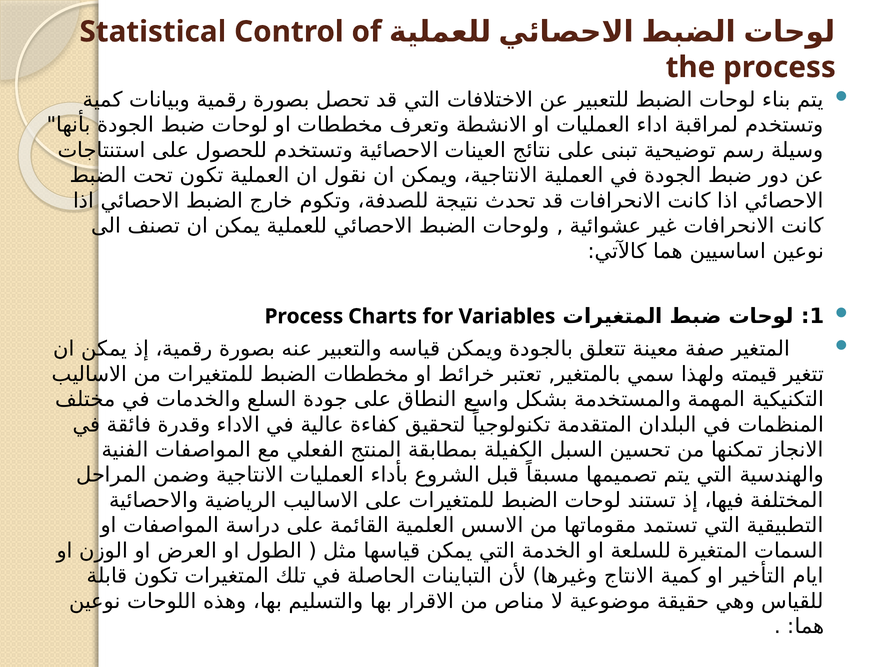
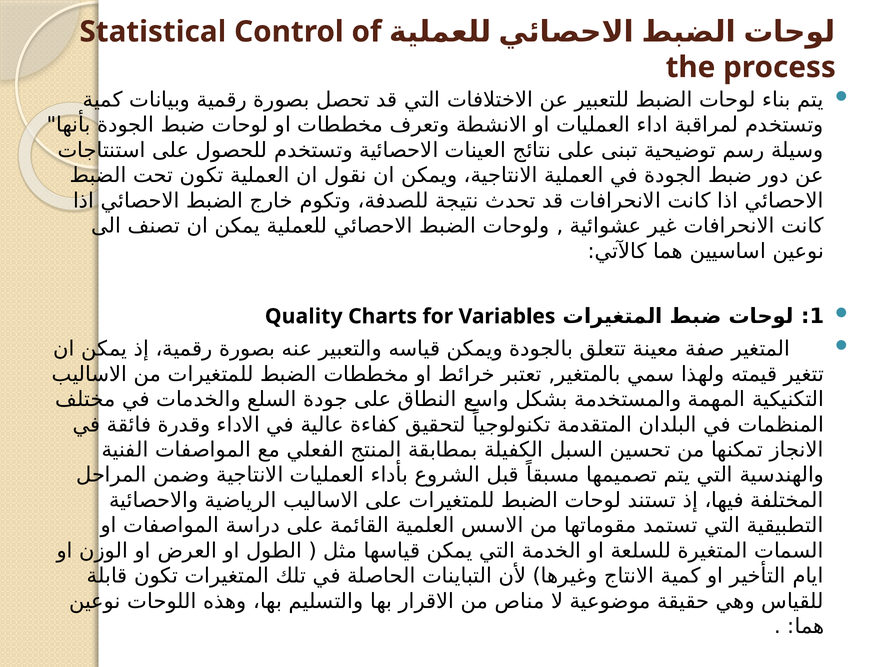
Process: Process -> Quality (304, 316)
